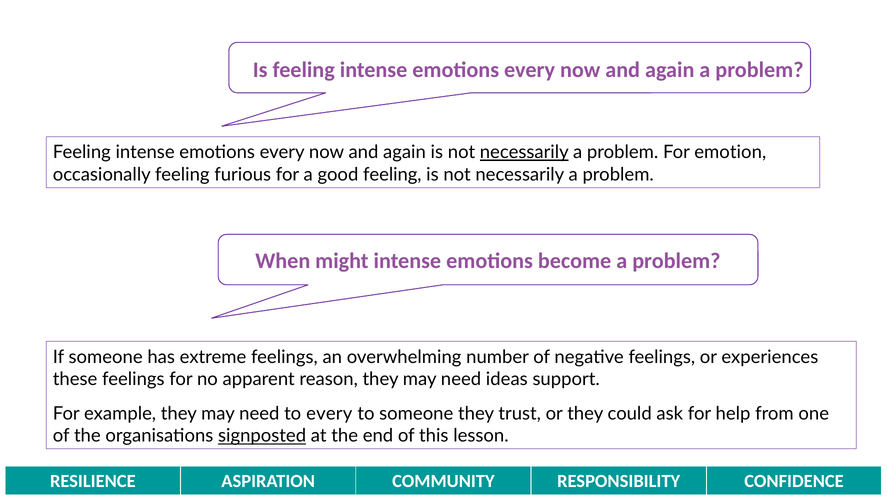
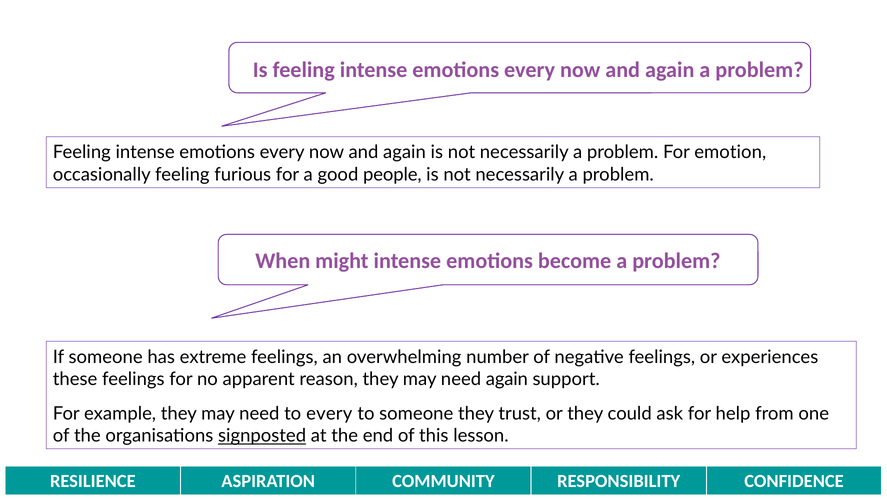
necessarily underline: present -> none (524, 152)
good feeling: feeling -> people (392, 174)
need ideas: ideas -> again (507, 379)
